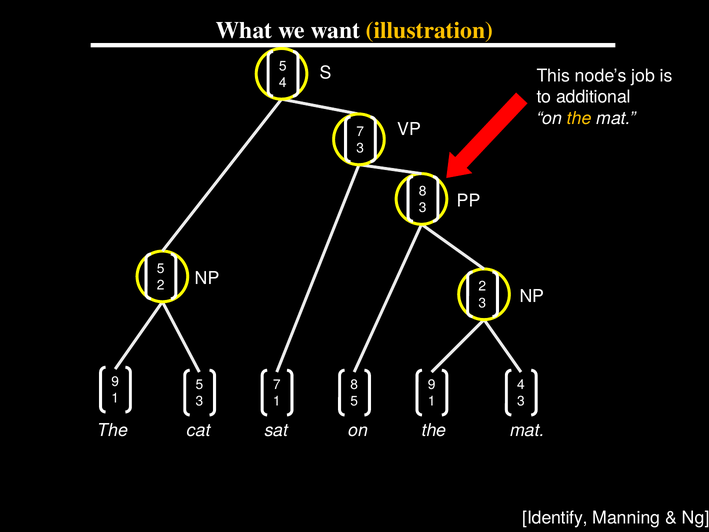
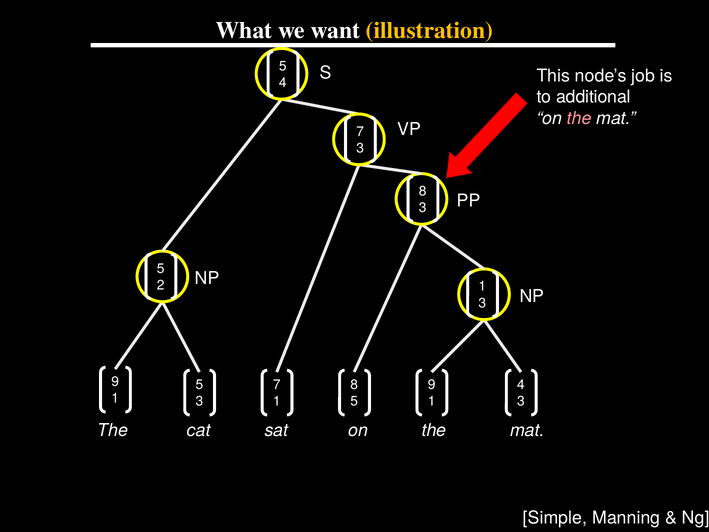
the colour: yellow -> pink (579, 118)
2 2: 2 -> 1 (482, 286)
Identify: Identify -> Simple (555, 518)
